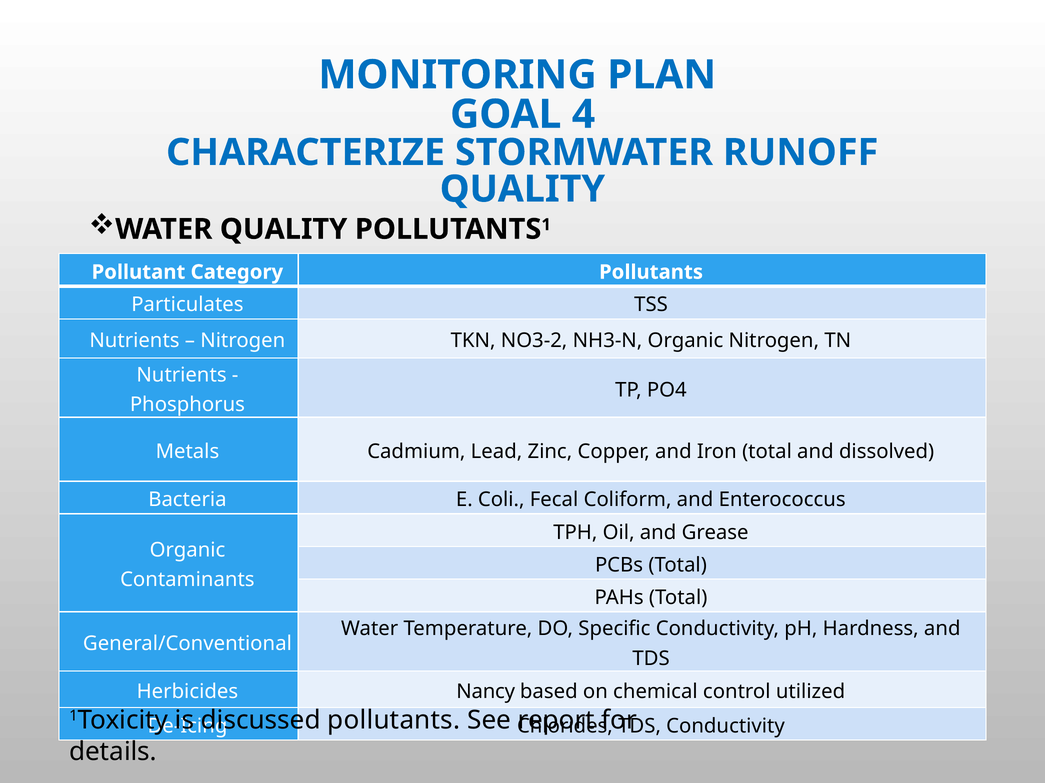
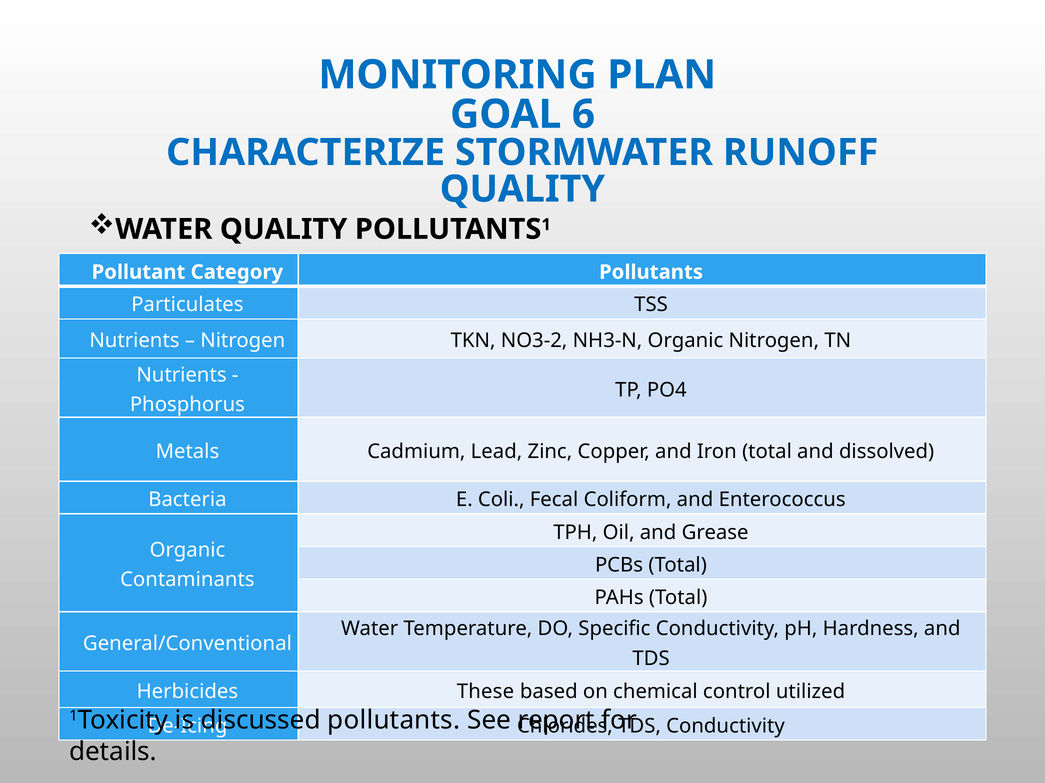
4: 4 -> 6 (583, 114)
Nancy: Nancy -> These (485, 692)
